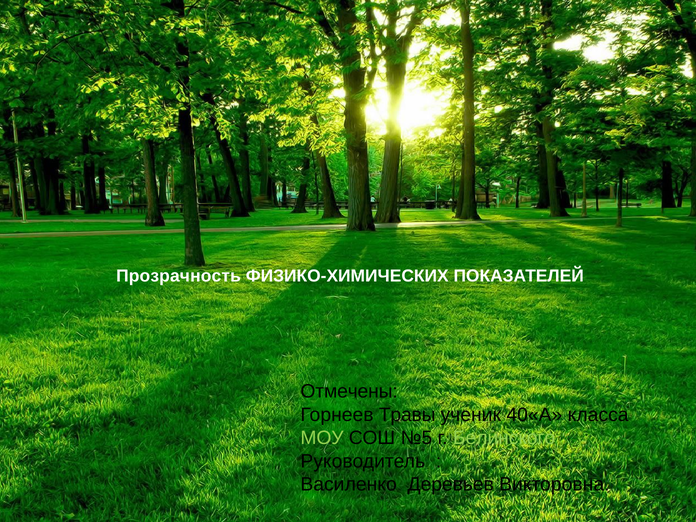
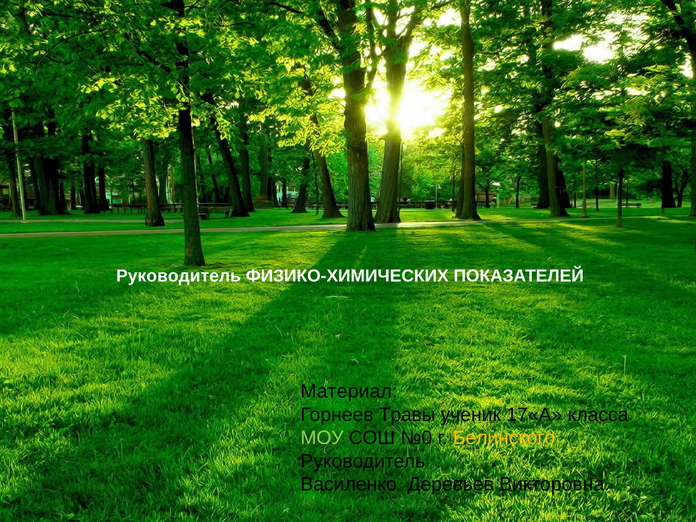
Прозрачность: Прозрачность -> Руководитель (179, 276)
Отмечены: Отмечены -> Материал (349, 392)
40«А: 40«А -> 17«А (534, 415)
№5: №5 -> №0 (416, 438)
Белинского colour: light green -> yellow (504, 438)
